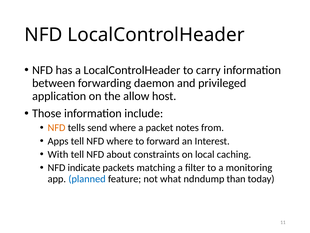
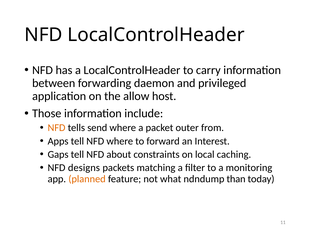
notes: notes -> outer (187, 128)
With: With -> Gaps (58, 154)
indicate: indicate -> designs (84, 167)
planned colour: blue -> orange (87, 179)
